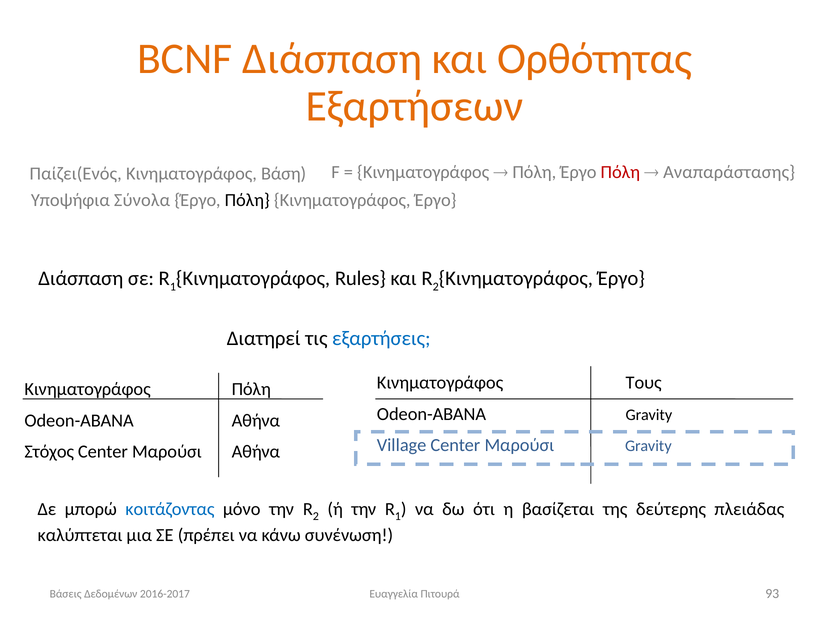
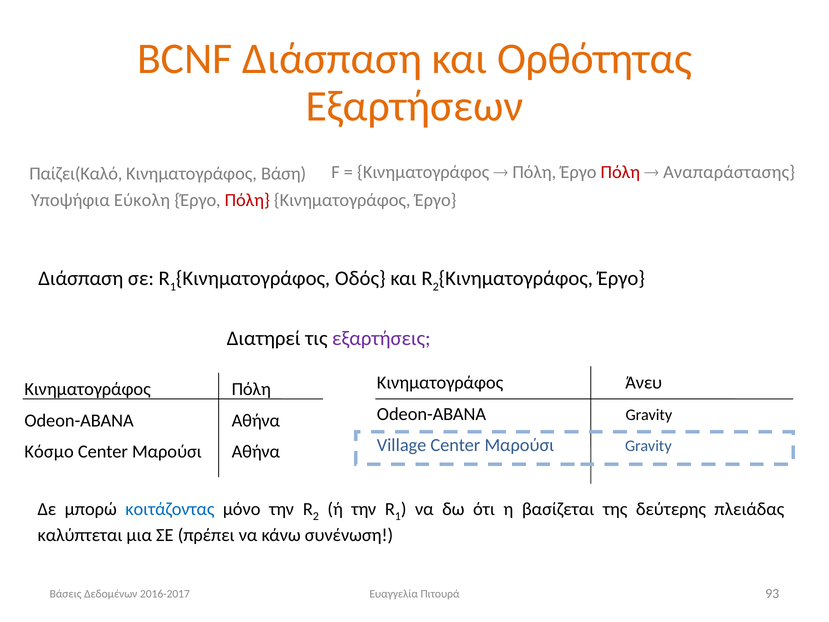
Παίζει(Ενός: Παίζει(Ενός -> Παίζει(Καλό (76, 173)
Σύνολα: Σύνολα -> Εύκολη (142, 200)
Πόλη colour: black -> red (247, 200)
Rules: Rules -> Οδός (360, 278)
εξαρτήσεις colour: blue -> purple (381, 338)
Τους: Τους -> Άνευ (644, 383)
Στόχος: Στόχος -> Κόσμο (49, 452)
